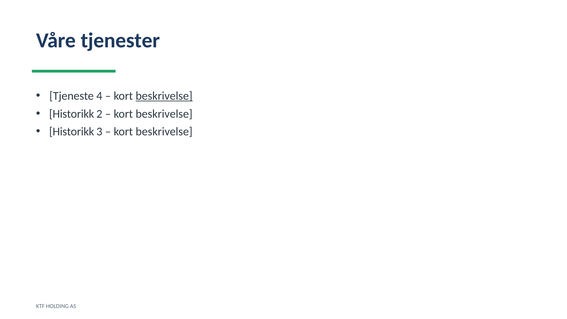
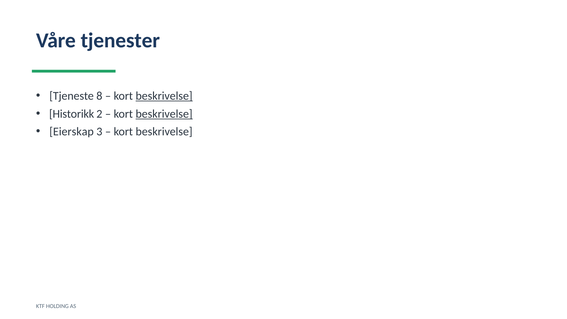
4: 4 -> 8 (99, 96)
beskrivelse underline: none -> present (164, 114)
Historikk: Historikk -> Eierskap (72, 131)
